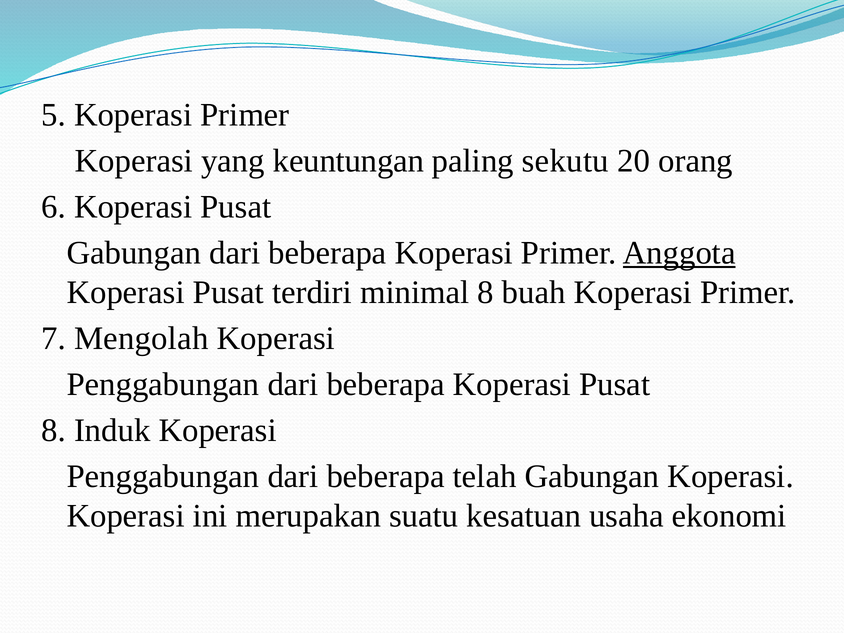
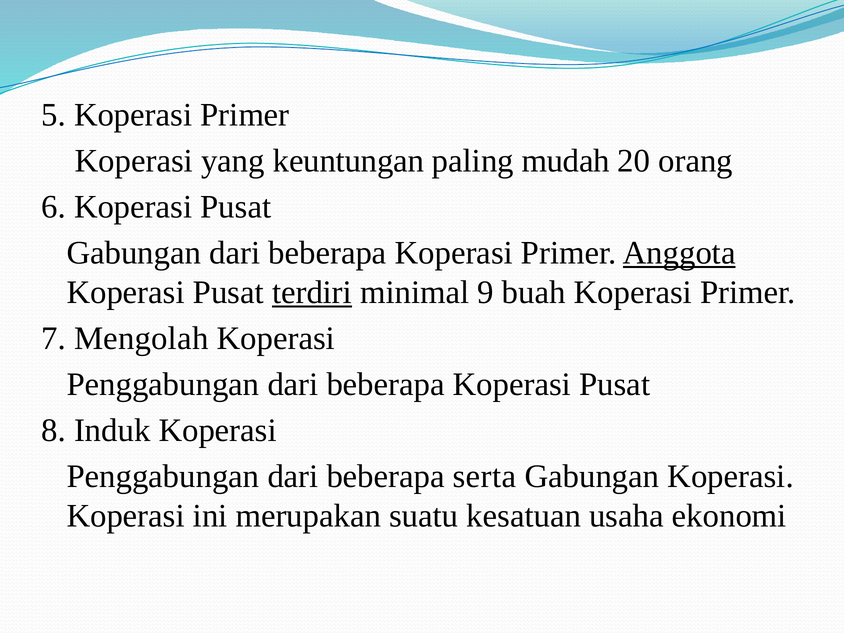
sekutu: sekutu -> mudah (566, 161)
terdiri underline: none -> present (312, 292)
minimal 8: 8 -> 9 (485, 292)
telah: telah -> serta (484, 476)
